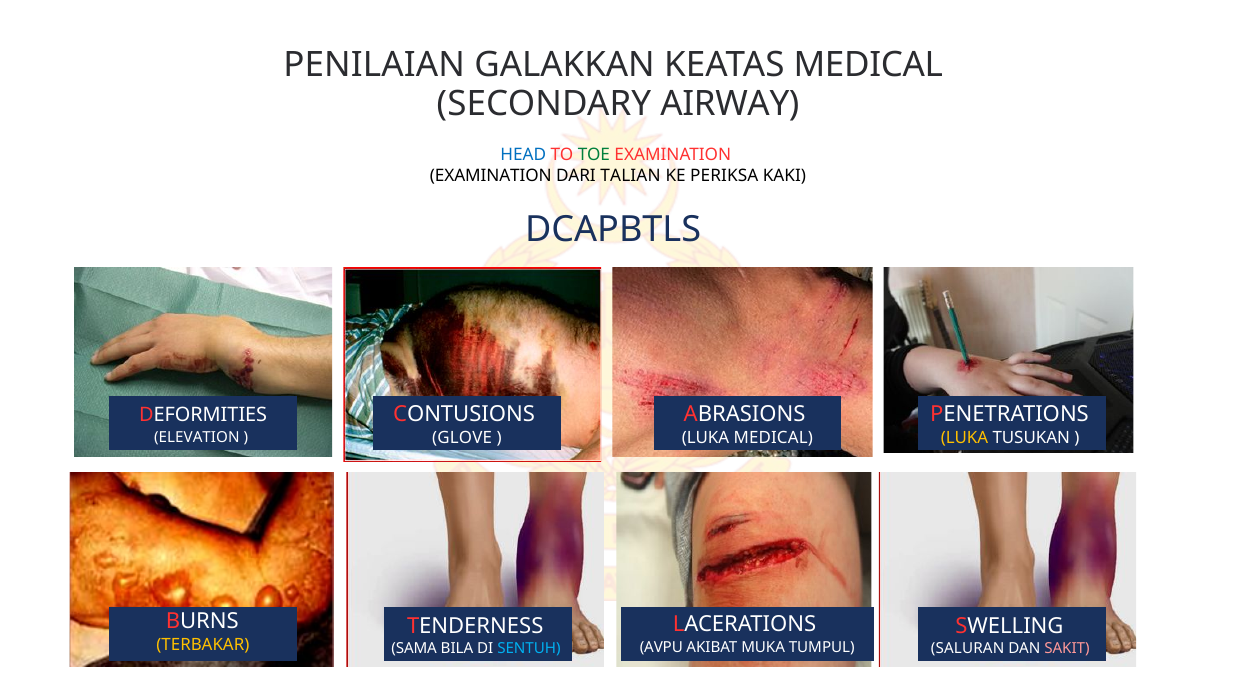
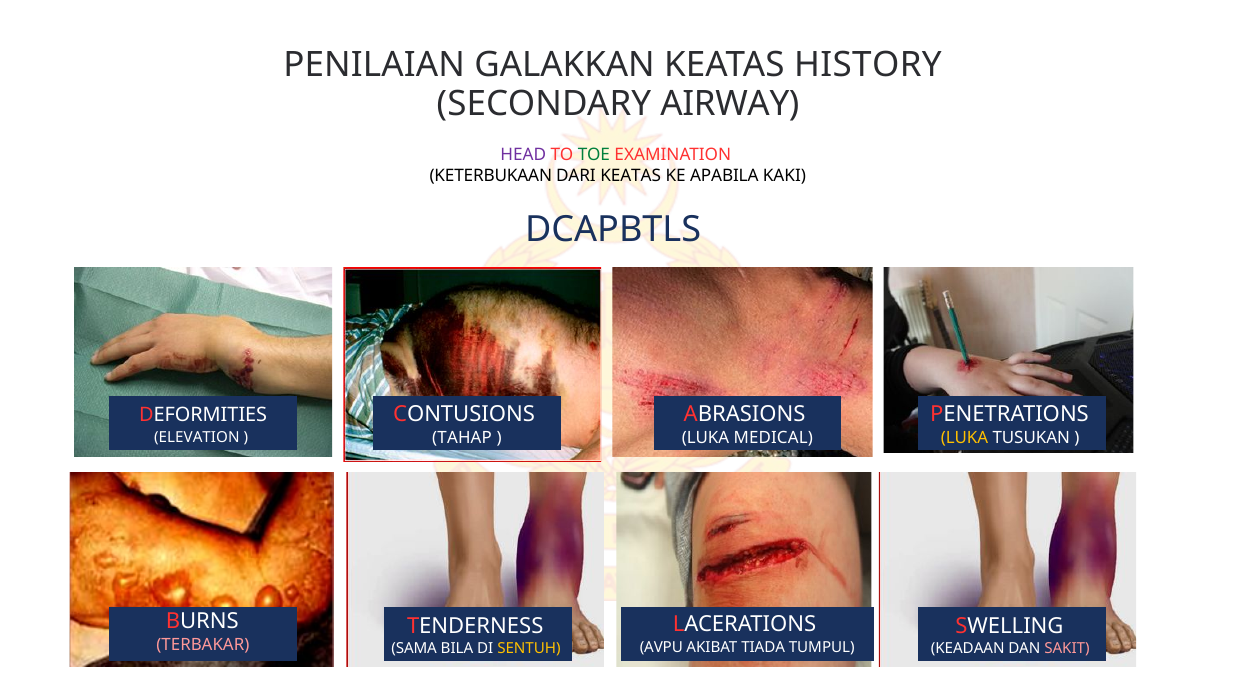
KEATAS MEDICAL: MEDICAL -> HISTORY (868, 65)
HEAD colour: blue -> purple (523, 155)
EXAMINATION: EXAMINATION -> KETERBUKAAN (491, 176)
DARI TALIAN: TALIAN -> KEATAS (631, 176)
PERIKSA: PERIKSA -> APABILA (724, 176)
GLOVE: GLOVE -> TAHAP (462, 438)
TERBAKAR colour: yellow -> pink (203, 645)
MUKA: MUKA -> TIADA (763, 648)
SENTUH colour: light blue -> yellow (529, 649)
SALURAN: SALURAN -> KEADAAN (968, 649)
